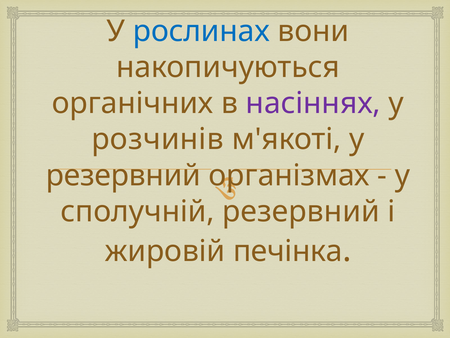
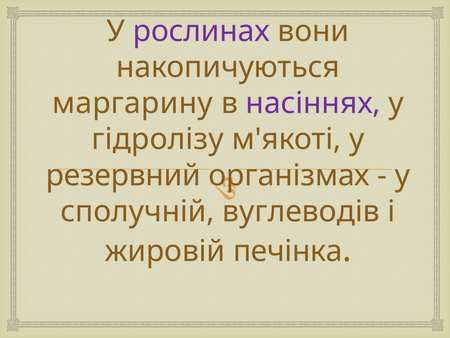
рослинах colour: blue -> purple (201, 31)
органічних: органічних -> маргарину (132, 103)
розчинів: розчинів -> гідролізу (158, 139)
сполучній резервний: резервний -> вуглеводів (301, 211)
